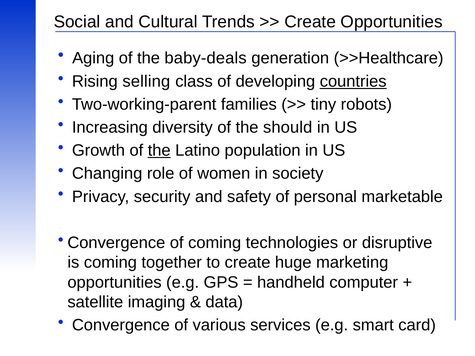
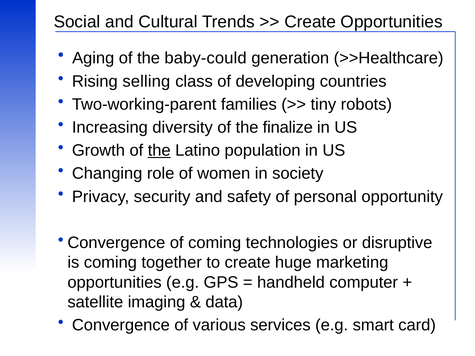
baby-deals: baby-deals -> baby-could (206, 58)
countries underline: present -> none (353, 81)
should: should -> finalize (288, 128)
marketable: marketable -> opportunity (402, 197)
